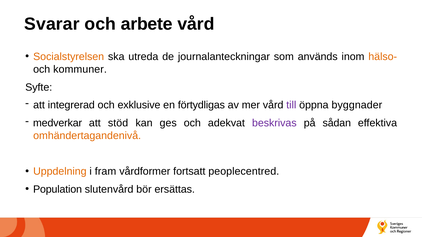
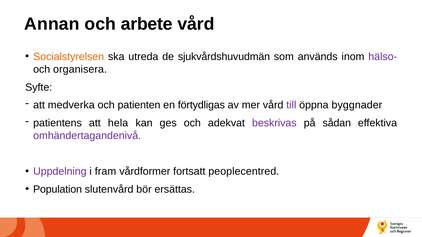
Svarar: Svarar -> Annan (52, 24)
journalanteckningar: journalanteckningar -> sjukvårdshuvudmän (224, 57)
hälso- colour: orange -> purple (383, 57)
kommuner: kommuner -> organisera (80, 69)
integrerad: integrerad -> medverka (71, 105)
exklusive: exklusive -> patienten (139, 105)
medverkar: medverkar -> patientens (58, 123)
stöd: stöd -> hela (118, 123)
omhändertagandenivå colour: orange -> purple (87, 136)
Uppdelning colour: orange -> purple (60, 172)
